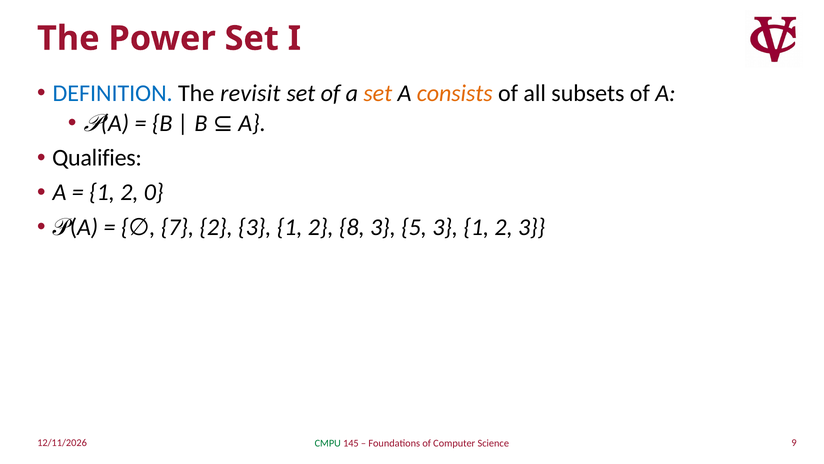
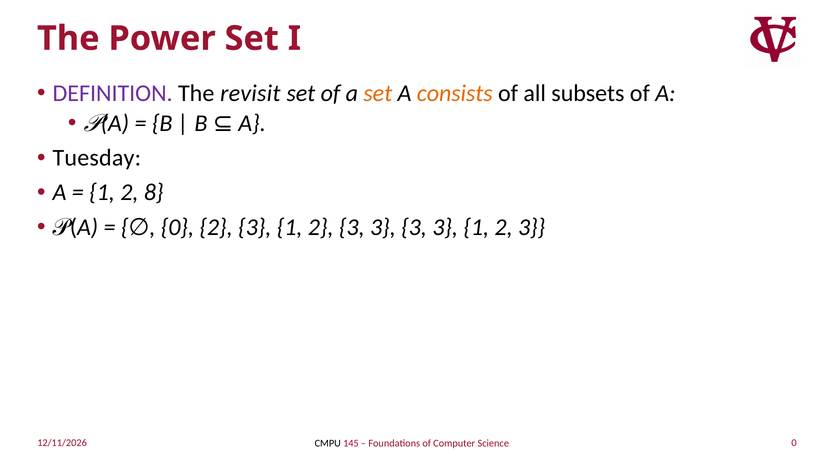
DEFINITION colour: blue -> purple (113, 93)
Qualifies: Qualifies -> Tuesday (97, 158)
0: 0 -> 8 (154, 192)
7: 7 -> 0 (177, 227)
8: 8 -> 3 (352, 227)
5: 5 -> 3 (414, 227)
9: 9 -> 0 (794, 443)
CMPU colour: green -> black (328, 443)
